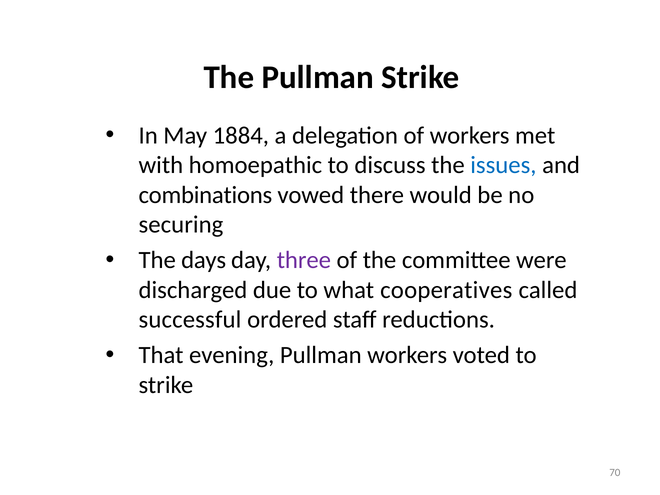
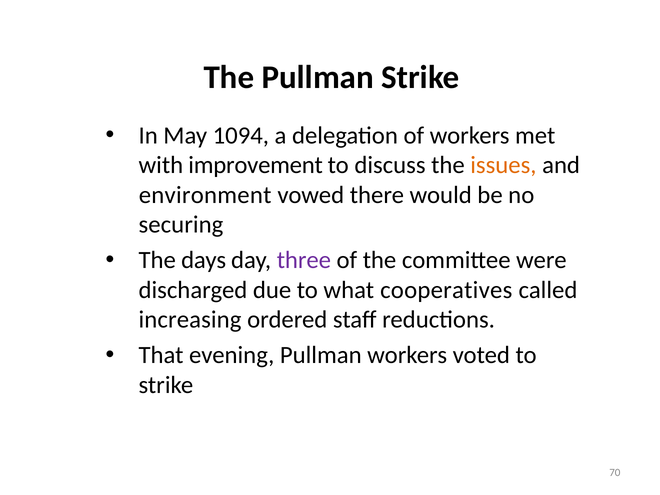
1884: 1884 -> 1094 (241, 135)
homoepathic: homoepathic -> improvement (256, 165)
issues colour: blue -> orange (503, 165)
combinations: combinations -> environment (205, 195)
successful: successful -> increasing (190, 320)
